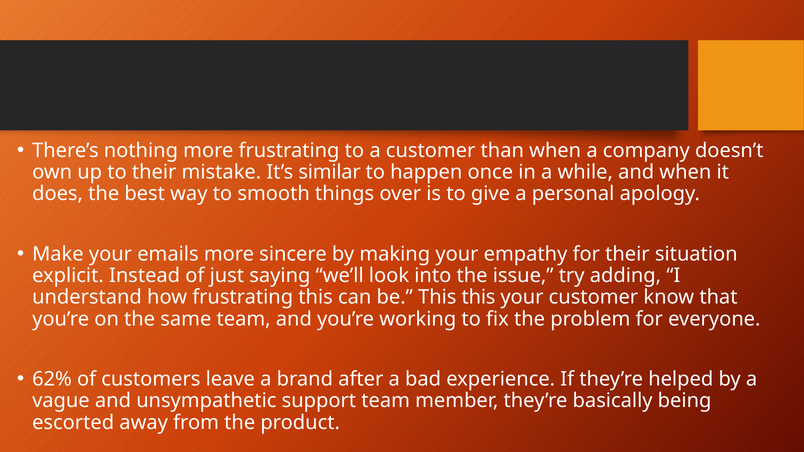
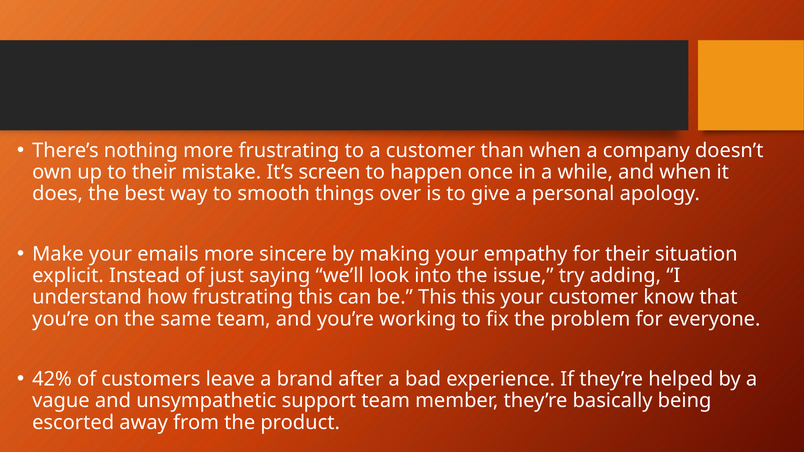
similar: similar -> screen (330, 172)
62%: 62% -> 42% (52, 379)
